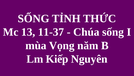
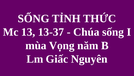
11-37: 11-37 -> 13-37 (51, 32)
Kiếp: Kiếp -> Giấc (57, 59)
